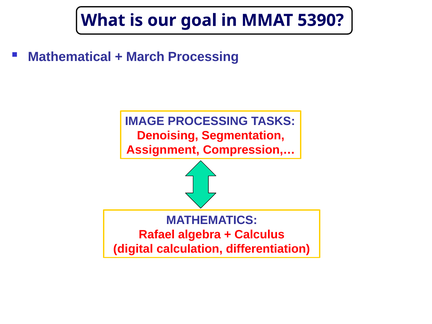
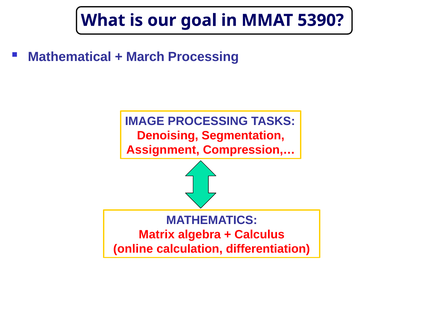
Rafael: Rafael -> Matrix (157, 235)
digital: digital -> online (133, 249)
